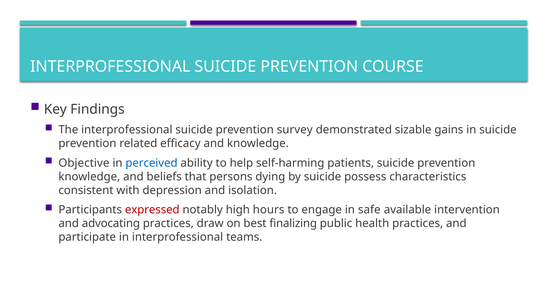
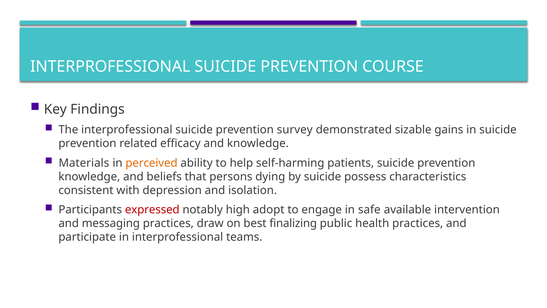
Objective: Objective -> Materials (84, 163)
perceived colour: blue -> orange (151, 163)
hours: hours -> adopt (269, 210)
advocating: advocating -> messaging (111, 223)
